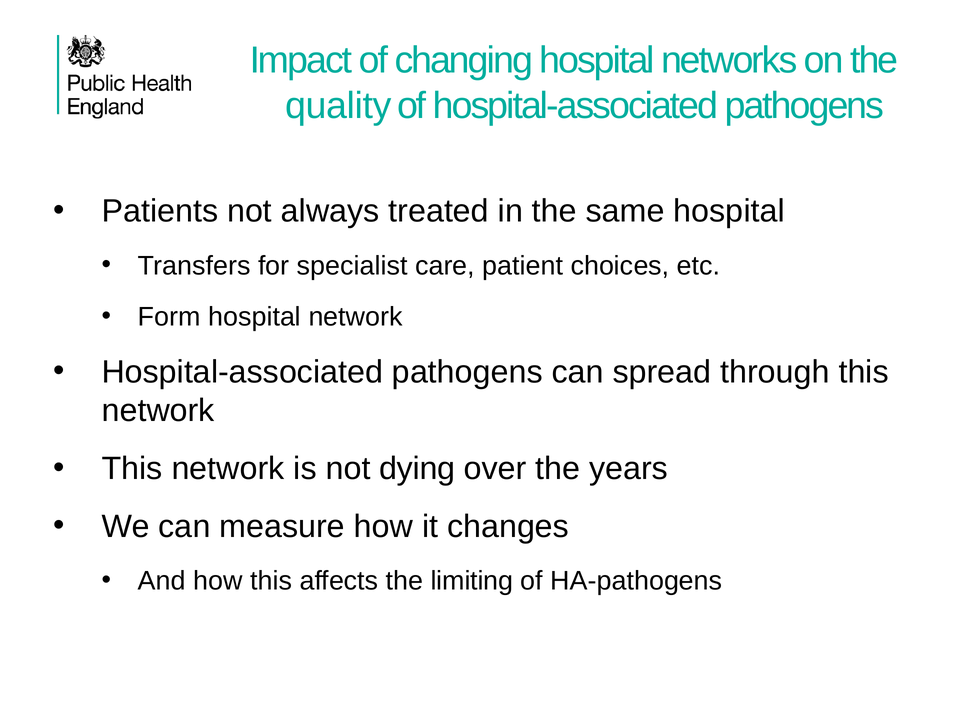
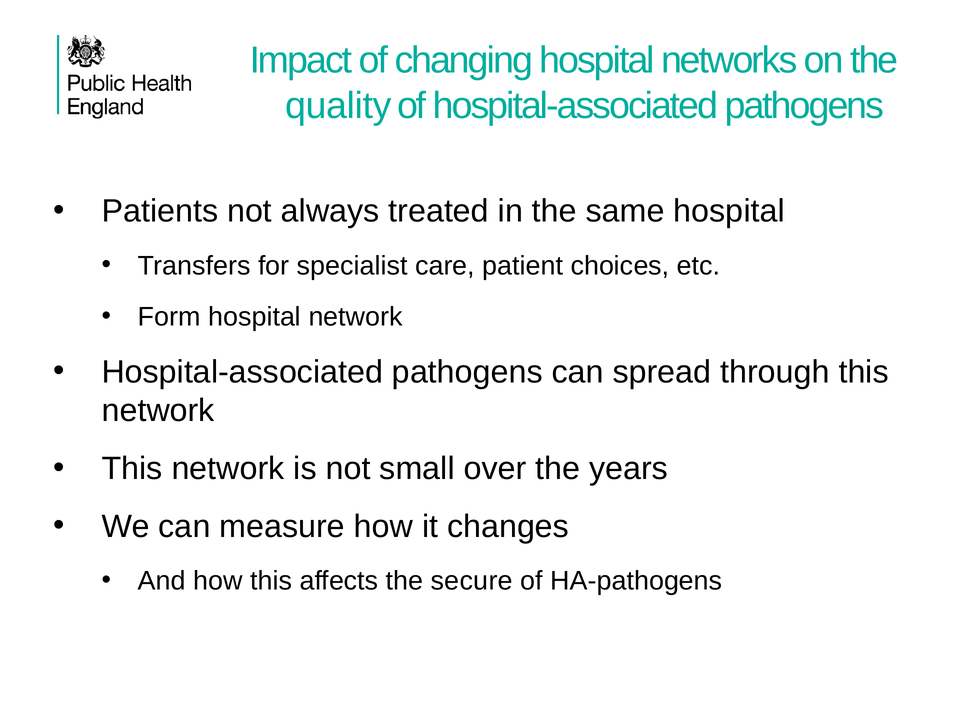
dying: dying -> small (417, 469)
limiting: limiting -> secure (472, 581)
